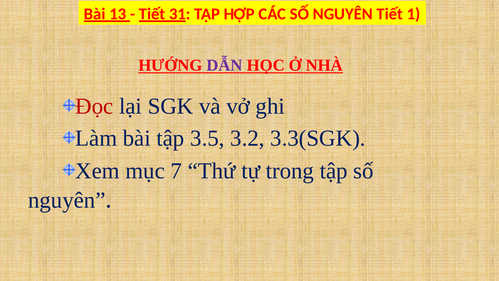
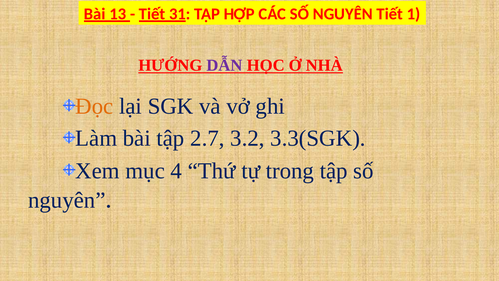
Đọc colour: red -> orange (94, 106)
3.5: 3.5 -> 2.7 (207, 138)
7: 7 -> 4 (176, 171)
